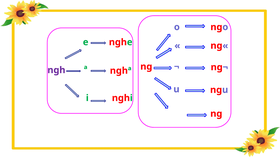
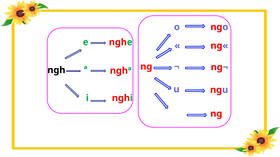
ngh colour: purple -> black (56, 70)
